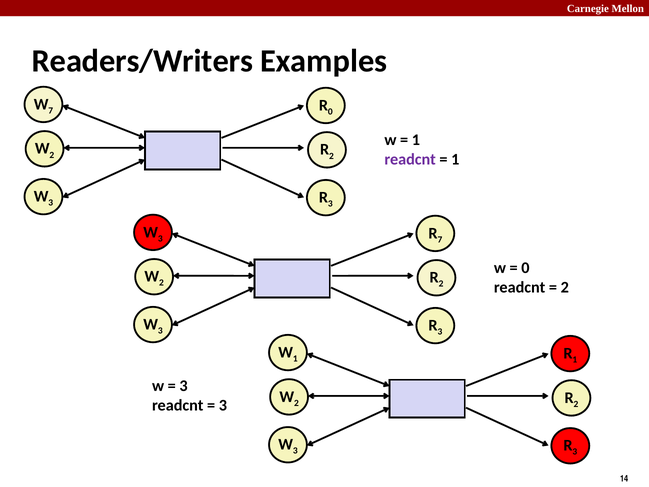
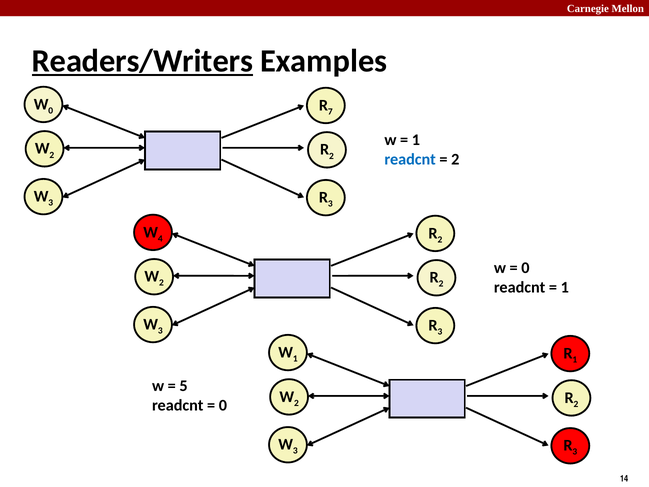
Readers/Writers underline: none -> present (142, 61)
W 7: 7 -> 0 (51, 110)
0: 0 -> 7 (330, 112)
readcnt colour: purple -> blue (410, 159)
1: 1 -> 2 (455, 159)
3: 3 -> 4 (160, 238)
7: 7 -> 2 (440, 239)
2: 2 -> 1 (565, 287)
3: 3 -> 5 (184, 386)
3: 3 -> 0 (223, 405)
